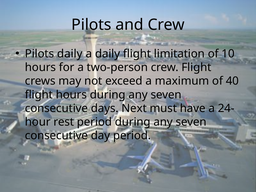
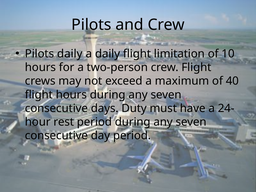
Next: Next -> Duty (134, 108)
